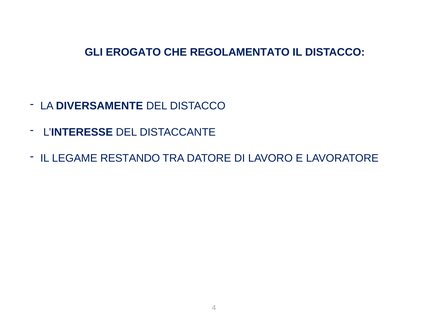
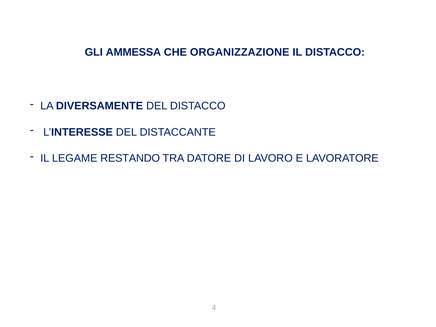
EROGATO: EROGATO -> AMMESSA (133, 52)
REGOLAMENTATO: REGOLAMENTATO -> ORGANIZZAZIONE (240, 52)
